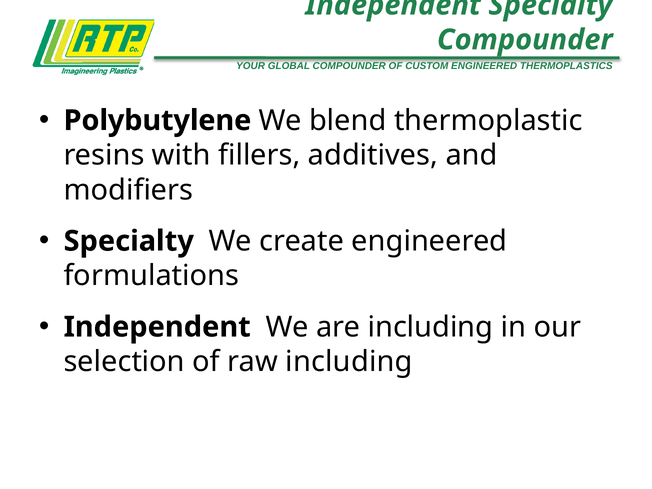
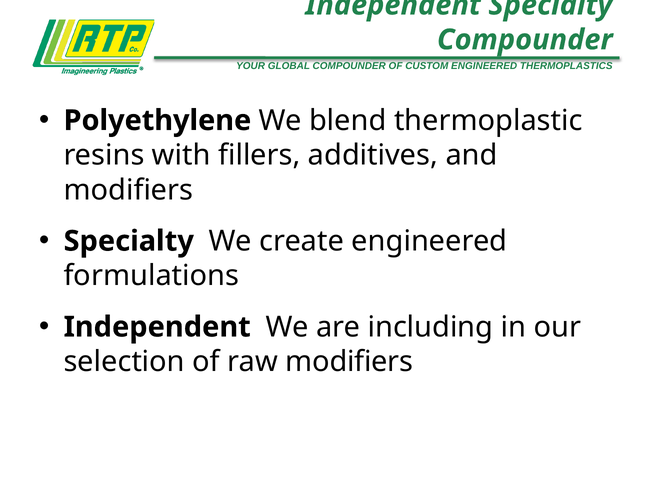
Polybutylene: Polybutylene -> Polyethylene (157, 120)
raw including: including -> modifiers (349, 362)
